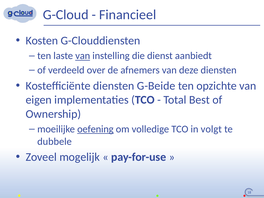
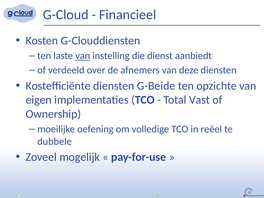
Best: Best -> Vast (199, 100)
oefening underline: present -> none (95, 129)
volgt: volgt -> reëel (211, 129)
